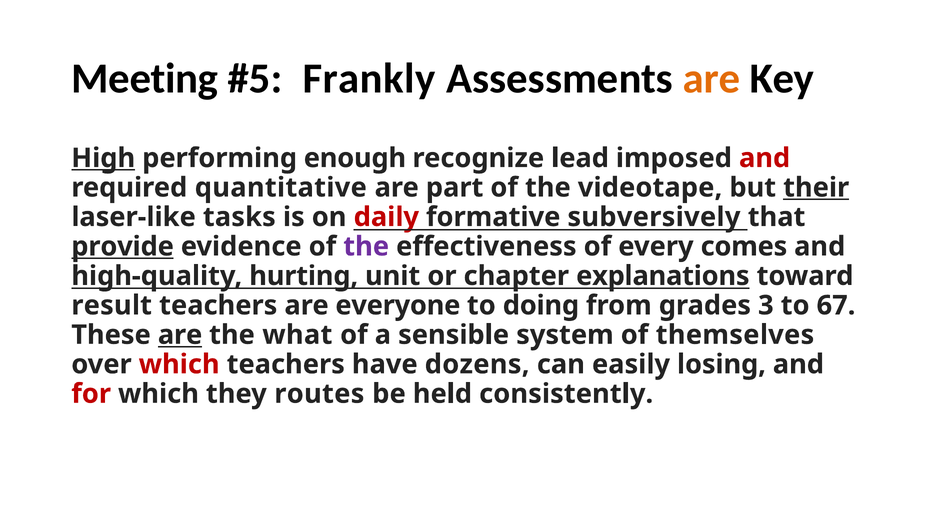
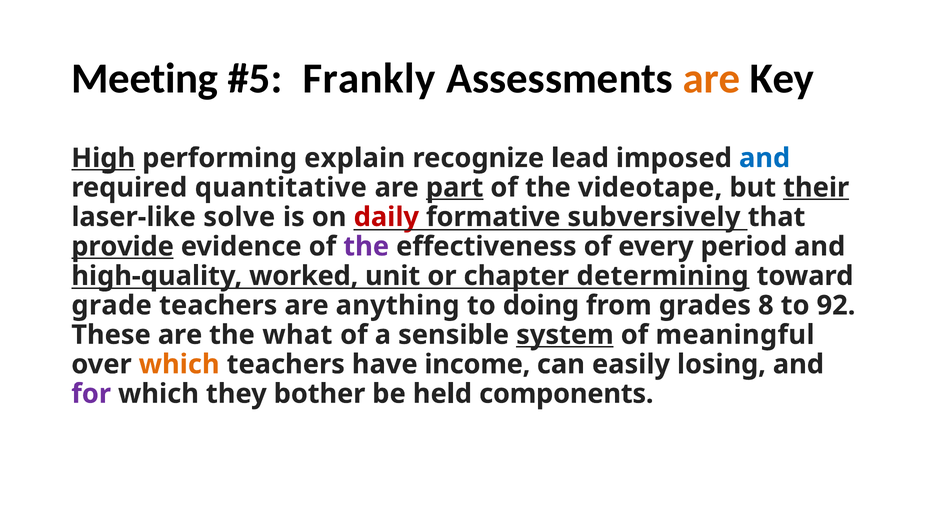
enough: enough -> explain (355, 158)
and colour: red -> blue (765, 158)
part underline: none -> present (455, 188)
tasks: tasks -> solve (239, 217)
comes: comes -> period (744, 246)
hurting: hurting -> worked (304, 276)
explanations: explanations -> determining (663, 276)
result: result -> grade (112, 305)
everyone: everyone -> anything (398, 305)
3: 3 -> 8 (766, 305)
67: 67 -> 92 (836, 305)
are underline: present -> none (180, 335)
system underline: none -> present (565, 335)
themselves: themselves -> meaningful (735, 335)
which colour: red -> orange (179, 364)
dozens: dozens -> income (477, 364)
for colour: red -> purple (91, 394)
routes: routes -> bother (320, 394)
consistently: consistently -> components (566, 394)
